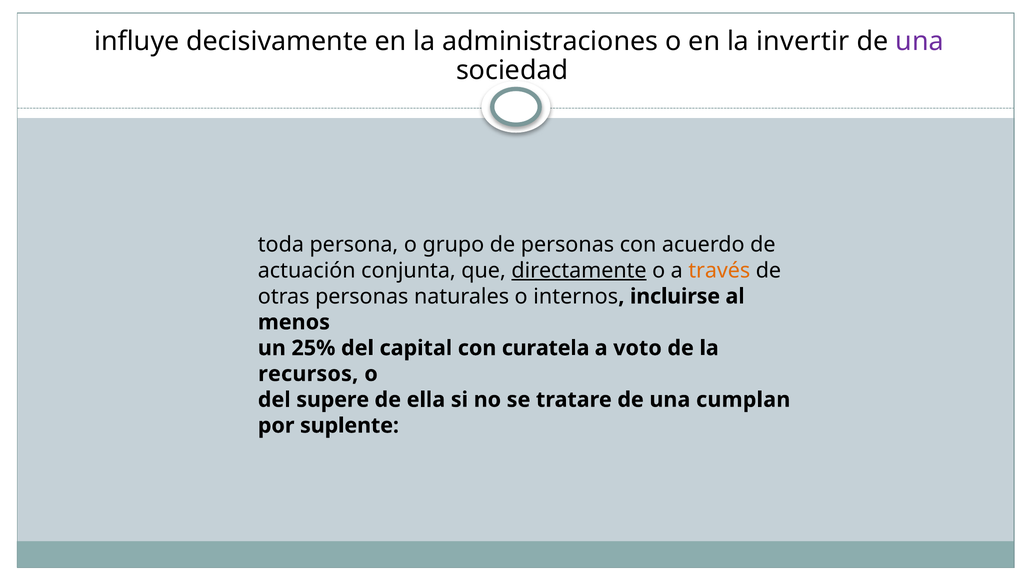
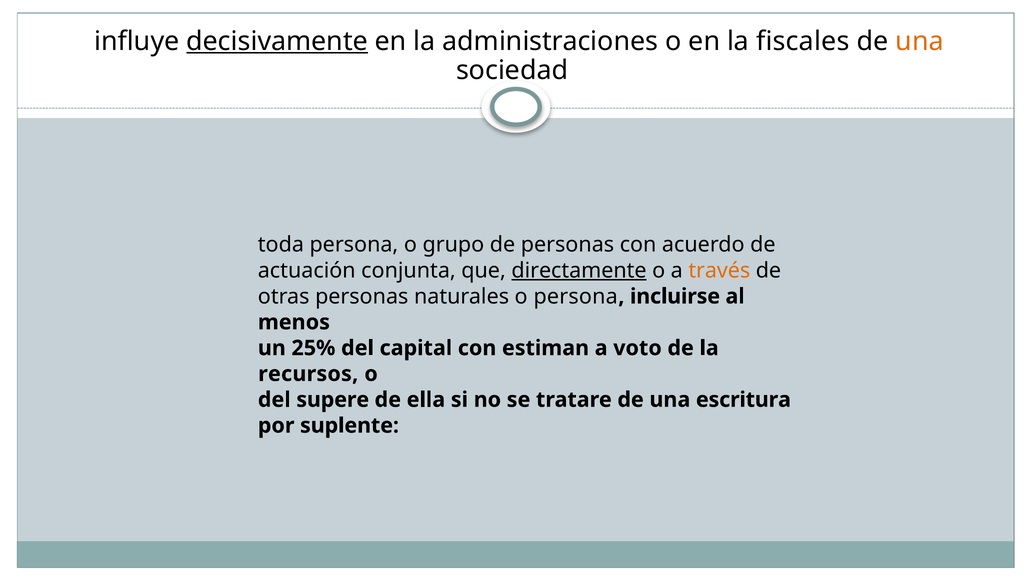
decisivamente underline: none -> present (277, 41)
invertir: invertir -> fiscales (803, 41)
una colour: purple -> orange (920, 41)
o internos: internos -> persona (576, 296)
curatela: curatela -> estiman (546, 348)
cumplan: cumplan -> escritura (743, 399)
